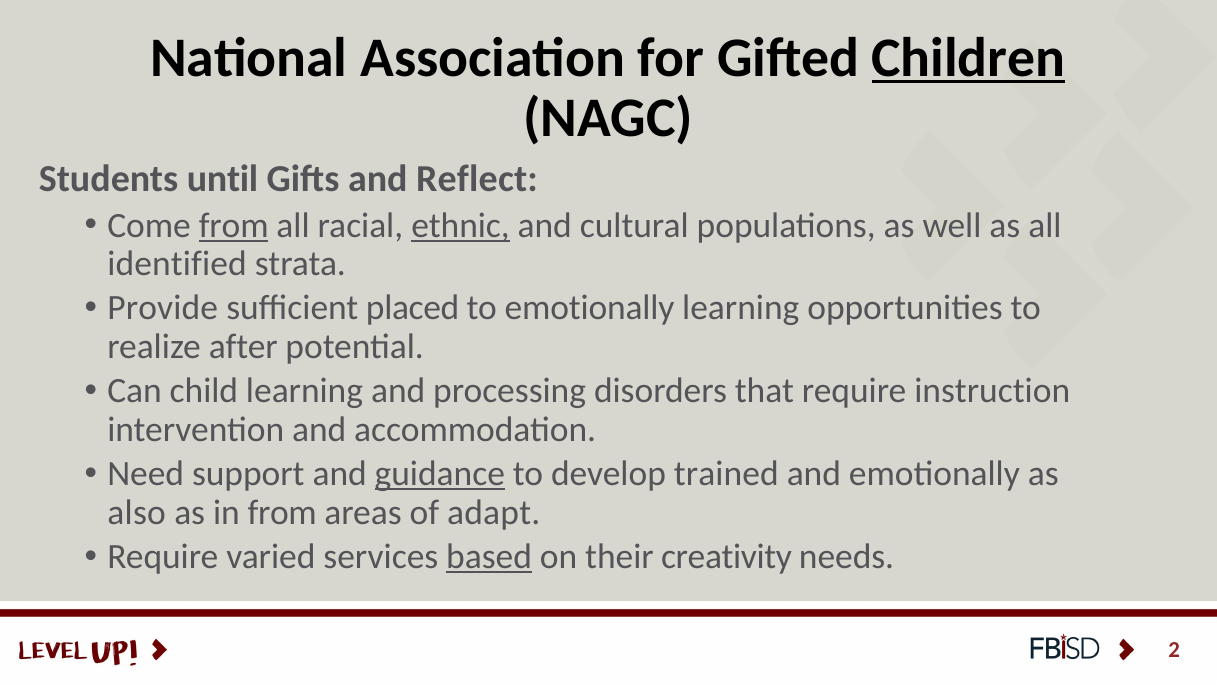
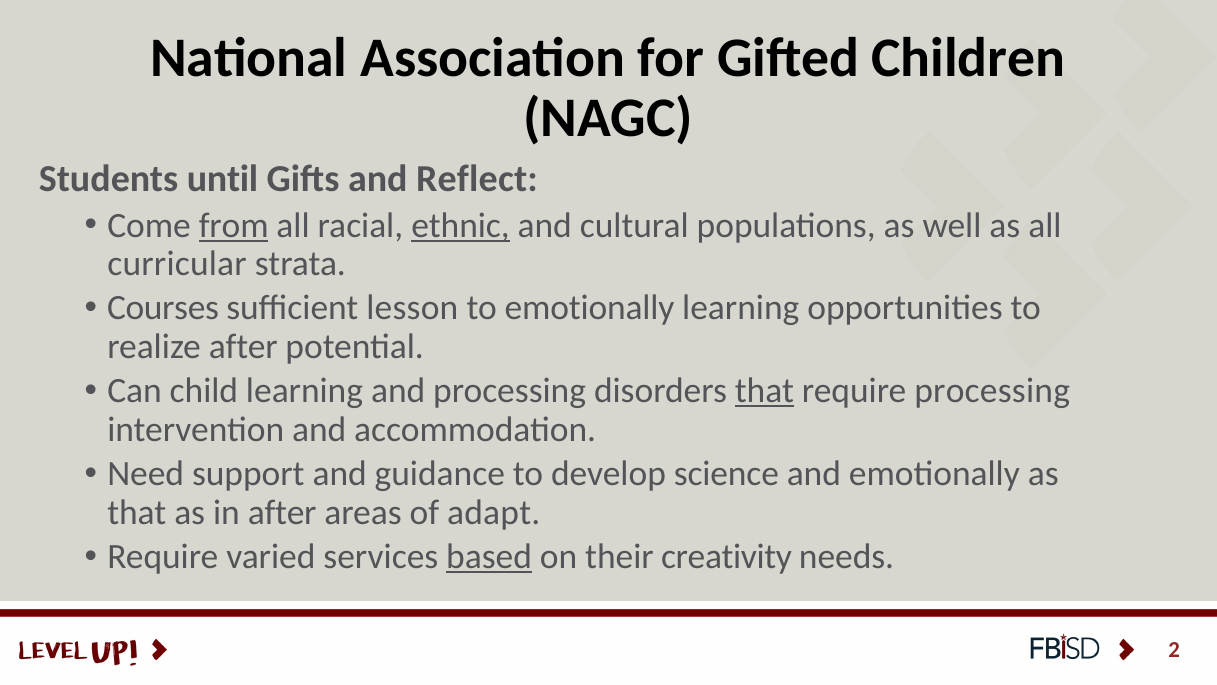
Children underline: present -> none (968, 58)
identified: identified -> curricular (177, 263)
Provide: Provide -> Courses (163, 308)
placed: placed -> lesson (412, 308)
that underline: none -> present (764, 391)
require instruction: instruction -> processing (992, 391)
guidance underline: present -> none (440, 474)
trained: trained -> science (726, 474)
also: also -> that (137, 512)
in from: from -> after (282, 512)
